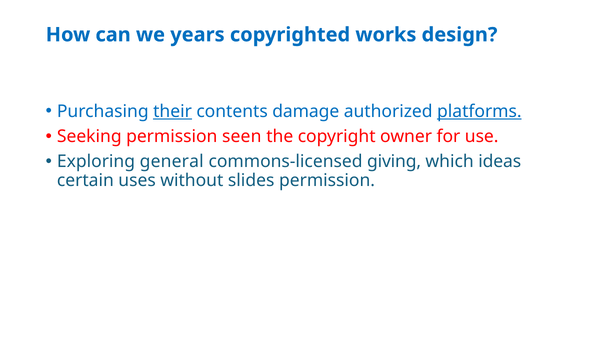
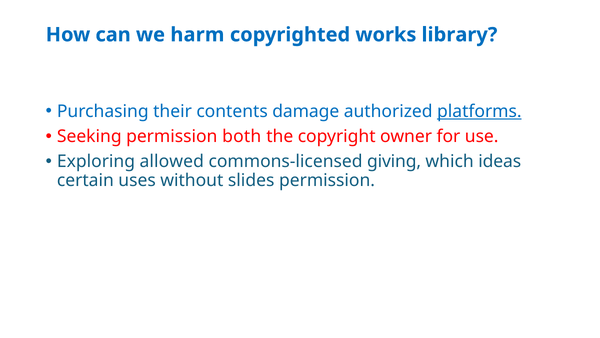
years: years -> harm (197, 35)
design: design -> library (459, 35)
their underline: present -> none (173, 111)
seen: seen -> both (242, 136)
general: general -> allowed (172, 161)
